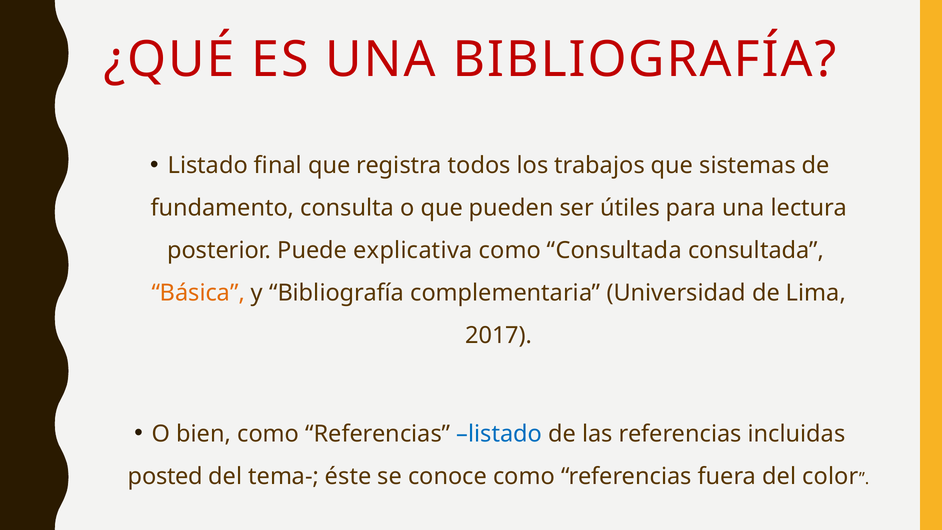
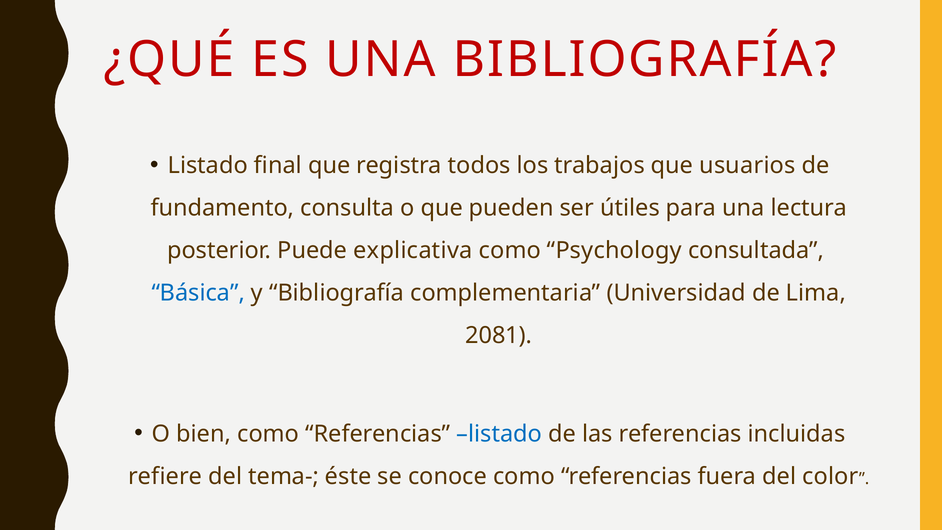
sistemas: sistemas -> usuarios (747, 166)
como Consultada: Consultada -> Psychology (614, 250)
Básica colour: orange -> blue (198, 293)
2017: 2017 -> 2081 (499, 335)
posted: posted -> refiere (165, 476)
